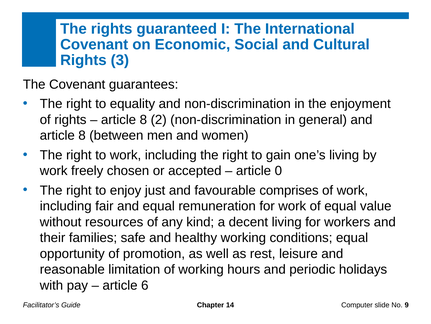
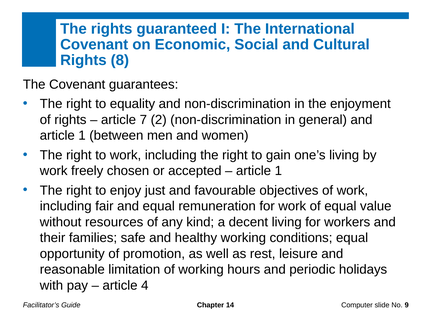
3: 3 -> 8 (120, 60)
8: 8 -> 7 (143, 120)
8: 8 -> 1 (82, 135)
0: 0 -> 1 (278, 170)
comprises: comprises -> objectives (289, 190)
6: 6 -> 4 (145, 285)
